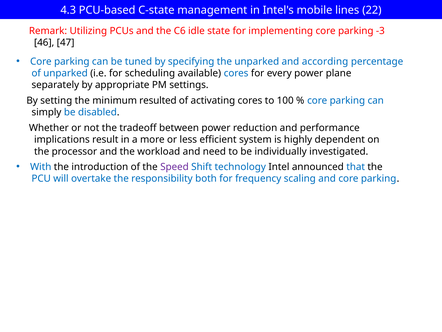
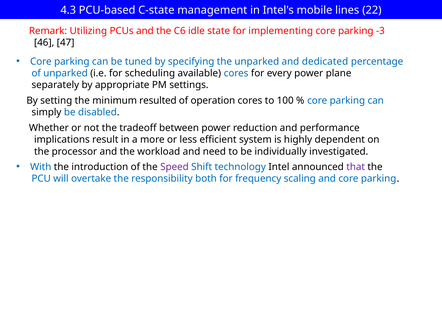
according: according -> dedicated (325, 61)
activating: activating -> operation (213, 100)
that colour: blue -> purple (356, 167)
